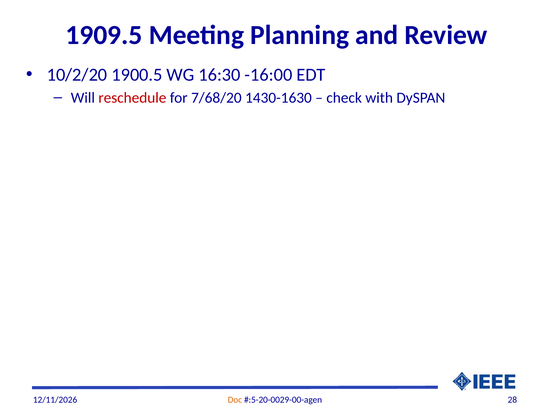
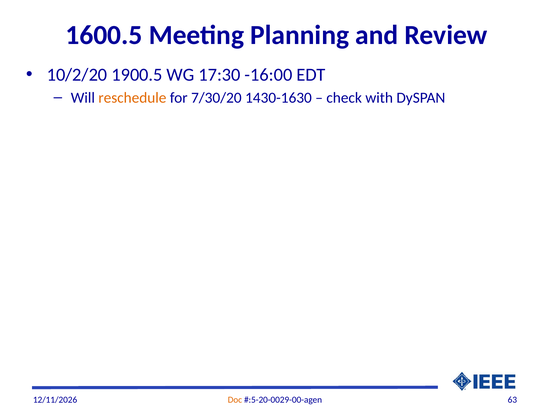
1909.5: 1909.5 -> 1600.5 (104, 35)
16:30: 16:30 -> 17:30 (219, 75)
reschedule colour: red -> orange (132, 98)
7/68/20: 7/68/20 -> 7/30/20 (216, 98)
28: 28 -> 63 (512, 399)
